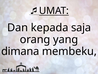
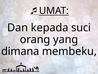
saja: saja -> suci (81, 27)
